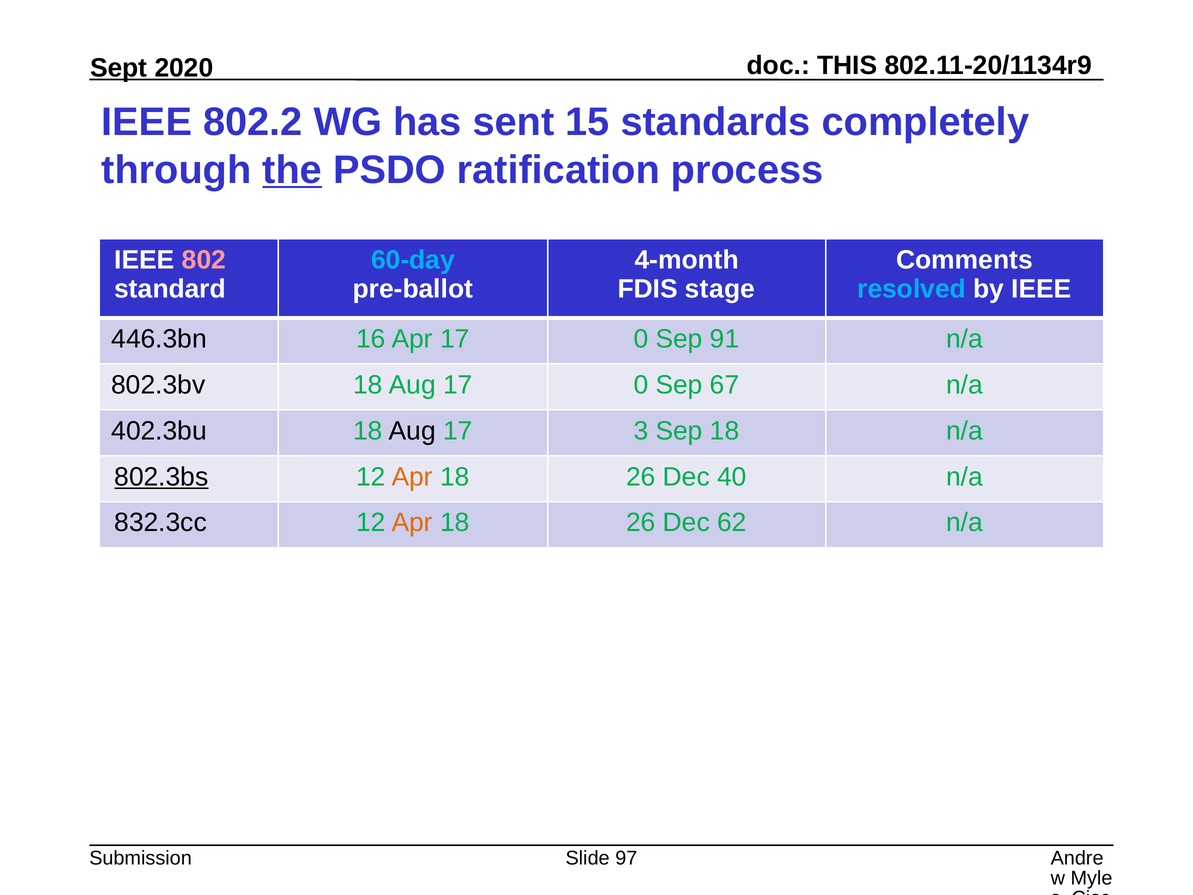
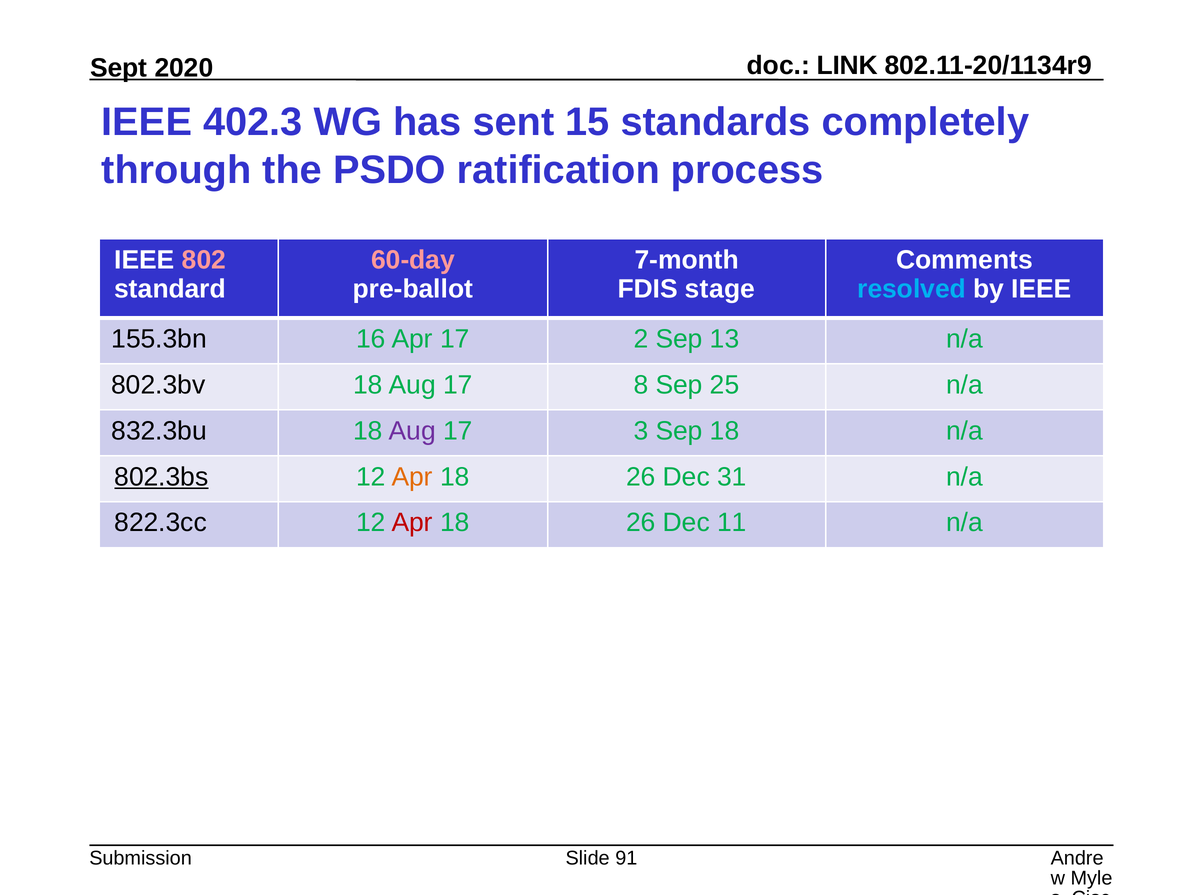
THIS: THIS -> LINK (847, 65)
802.2: 802.2 -> 402.3 (253, 122)
the underline: present -> none (292, 170)
60-day colour: light blue -> pink (413, 260)
4-month: 4-month -> 7-month (687, 260)
446.3bn: 446.3bn -> 155.3bn (159, 339)
Apr 17 0: 0 -> 2 (641, 339)
91: 91 -> 13 (725, 339)
Aug 17 0: 0 -> 8 (641, 385)
67: 67 -> 25 (725, 385)
402.3bu: 402.3bu -> 832.3bu (159, 431)
Aug colour: black -> purple (412, 431)
40: 40 -> 31 (732, 477)
832.3cc: 832.3cc -> 822.3cc (161, 523)
Apr colour: orange -> red (412, 523)
62: 62 -> 11 (732, 523)
97: 97 -> 91 (626, 858)
